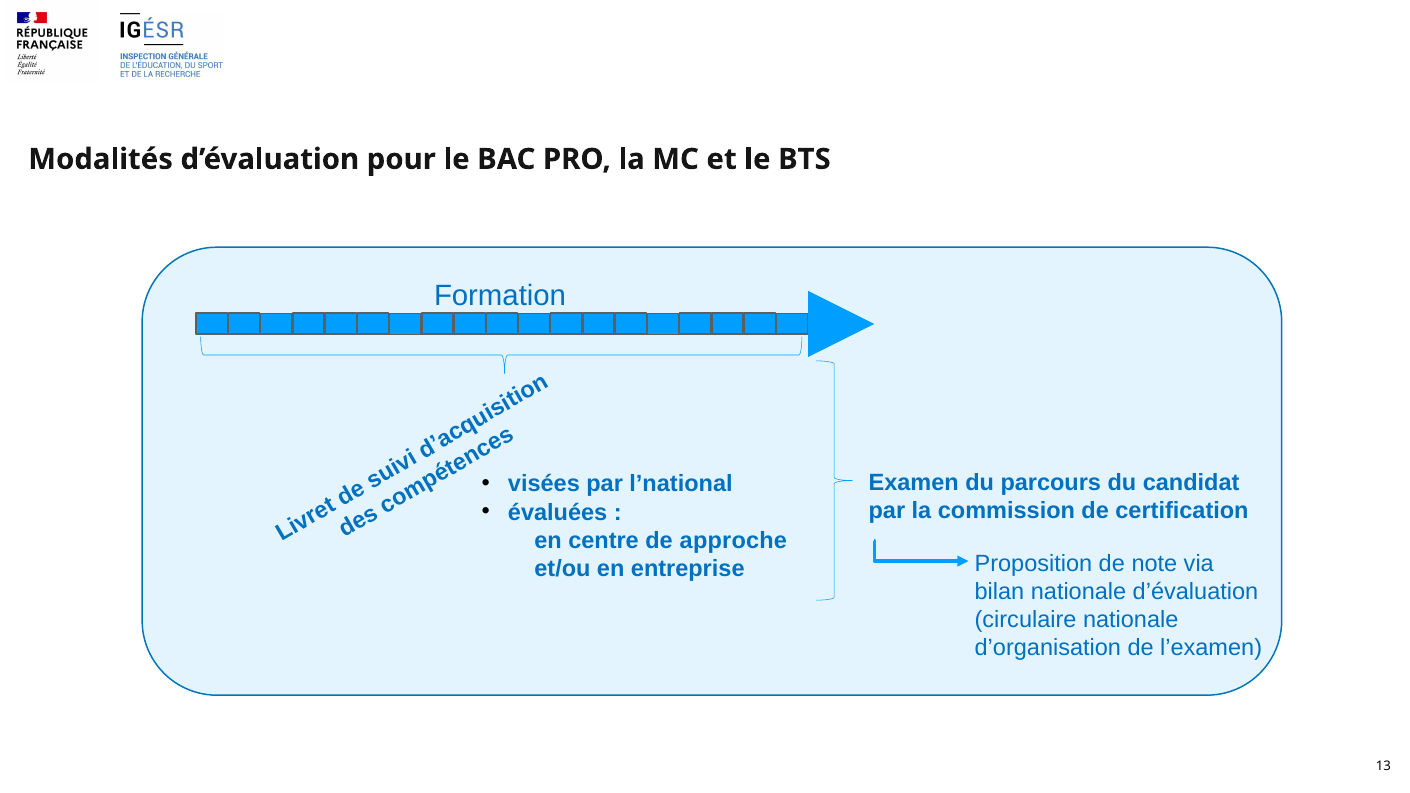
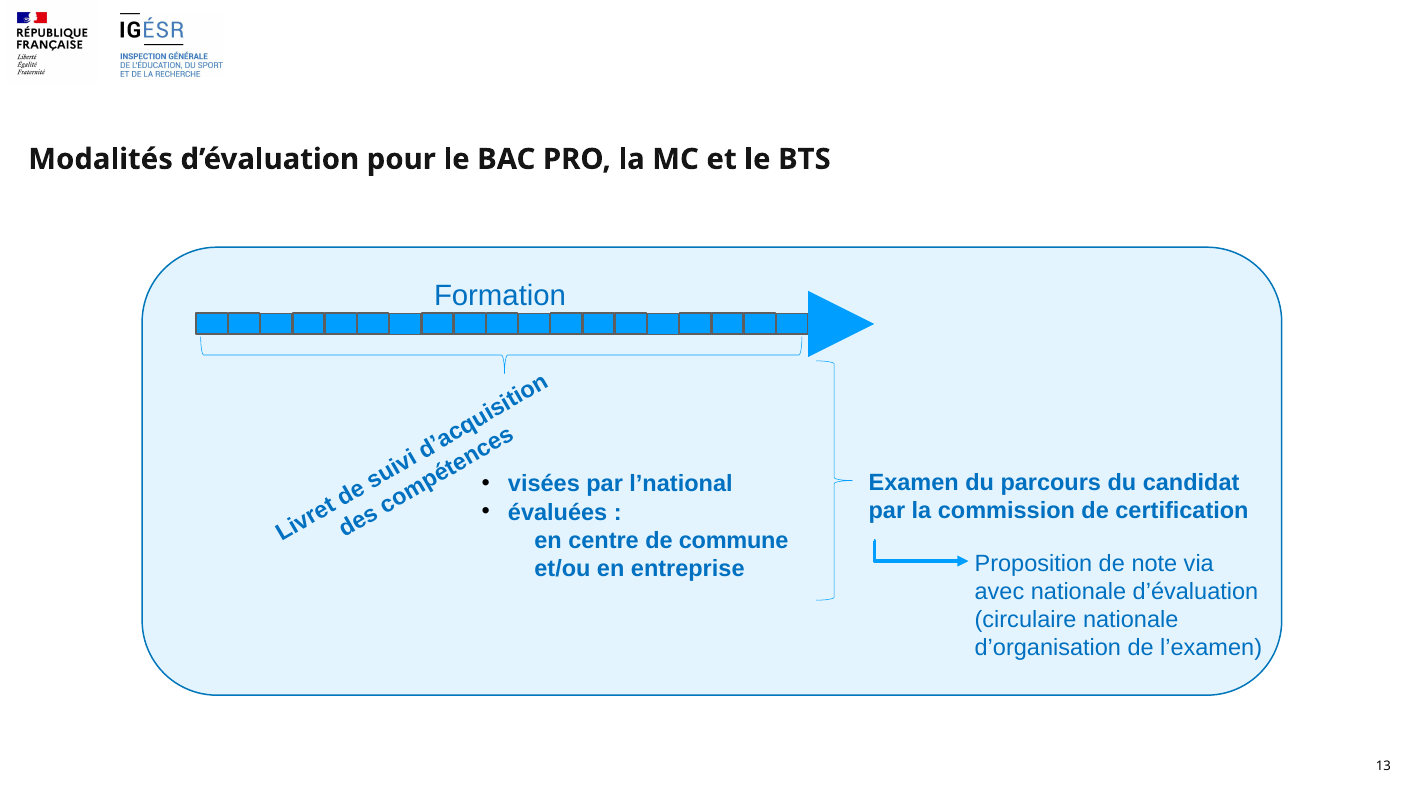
approche: approche -> commune (734, 541)
bilan: bilan -> avec (999, 592)
